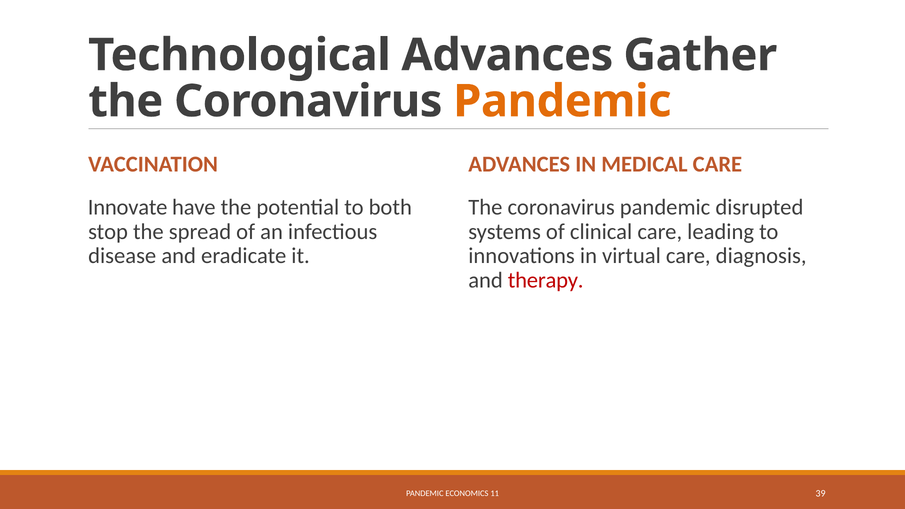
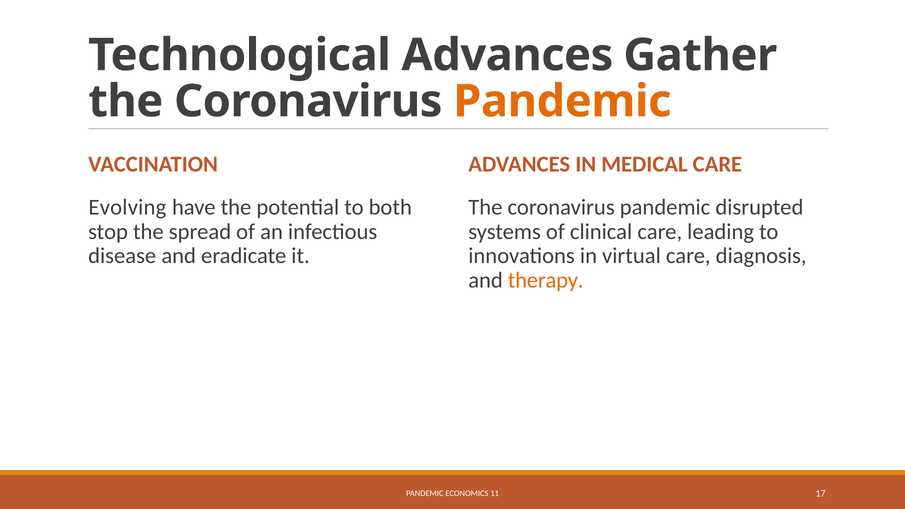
Innovate: Innovate -> Evolving (127, 207)
therapy colour: red -> orange (546, 280)
39: 39 -> 17 (821, 494)
